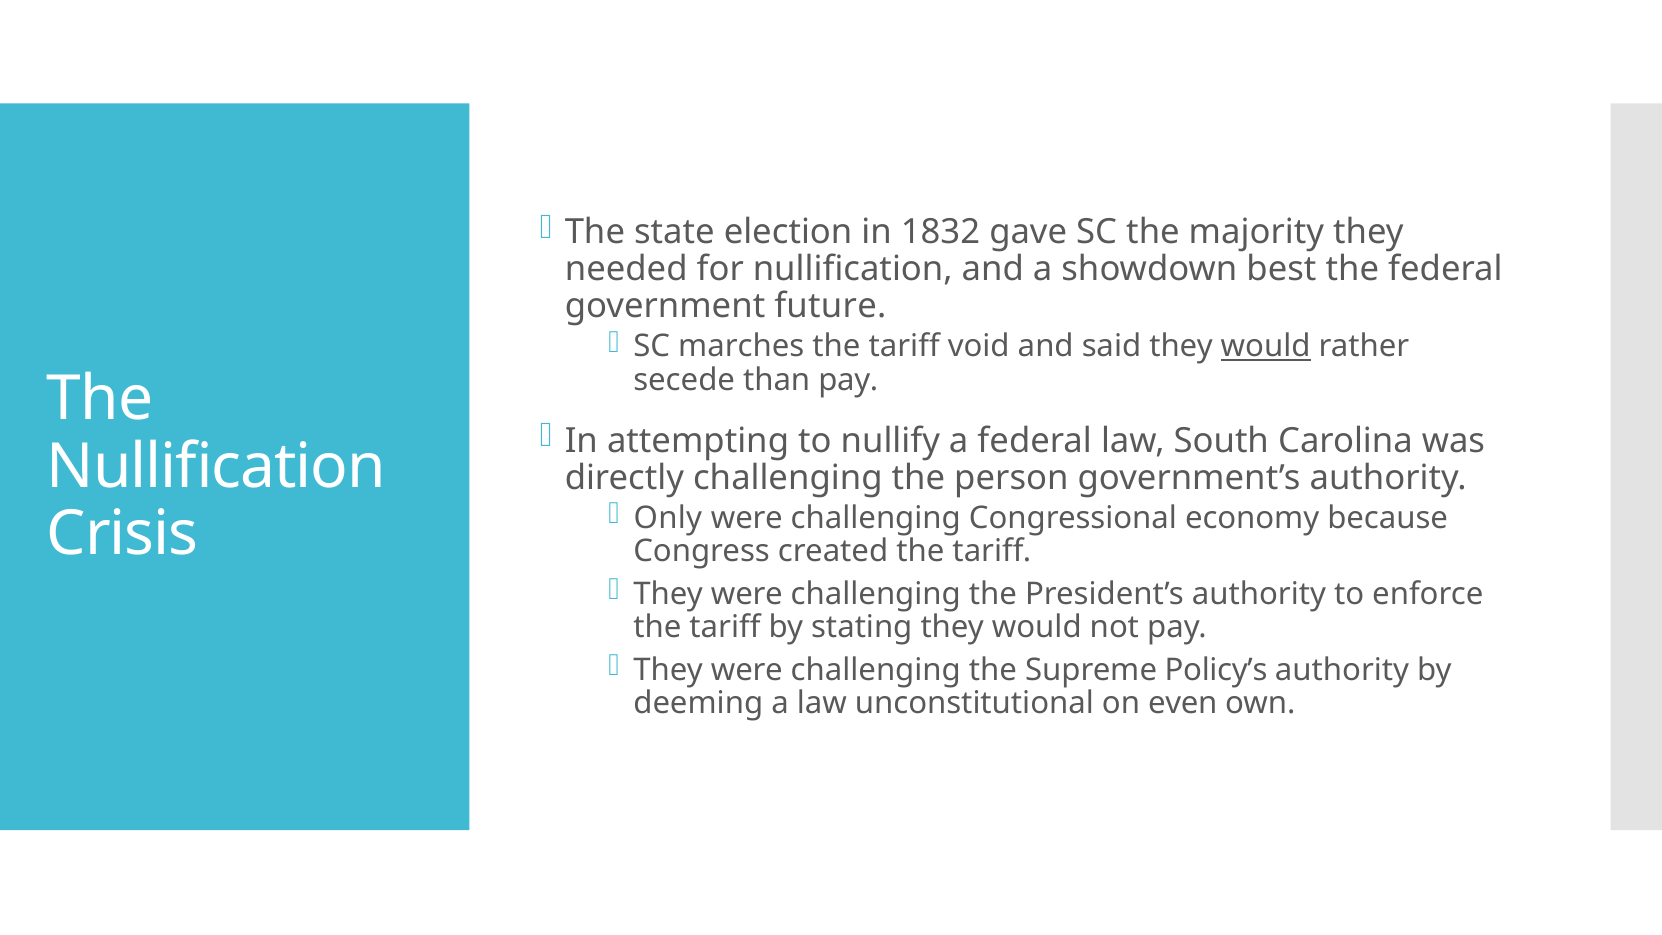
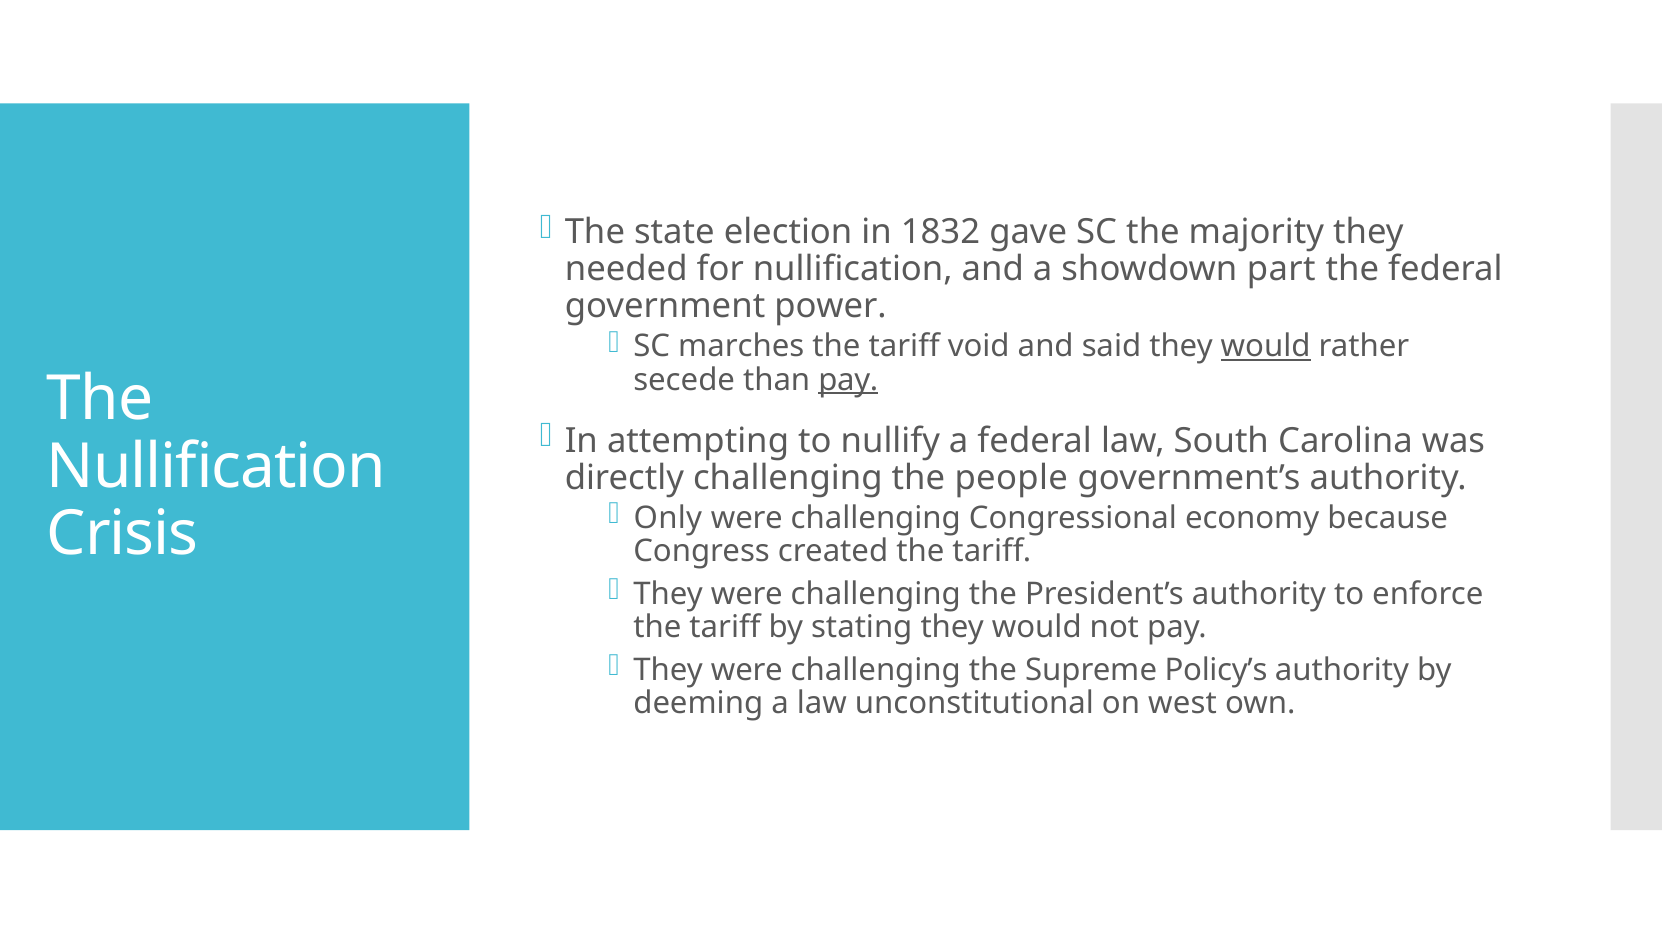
best: best -> part (1281, 269)
future: future -> power (831, 306)
pay underline: none -> present (848, 380)
person: person -> people (1011, 478)
even: even -> west (1183, 703)
